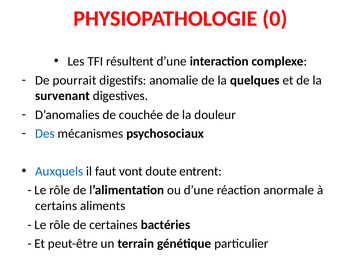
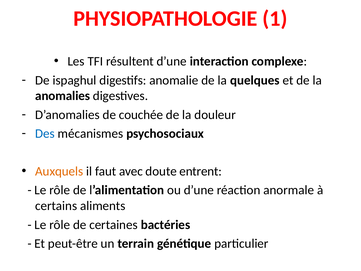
0: 0 -> 1 (275, 18)
pourrait: pourrait -> ispaghul (75, 80)
survenant: survenant -> anomalies (63, 96)
Auxquels colour: blue -> orange (59, 171)
vont: vont -> avec (131, 171)
